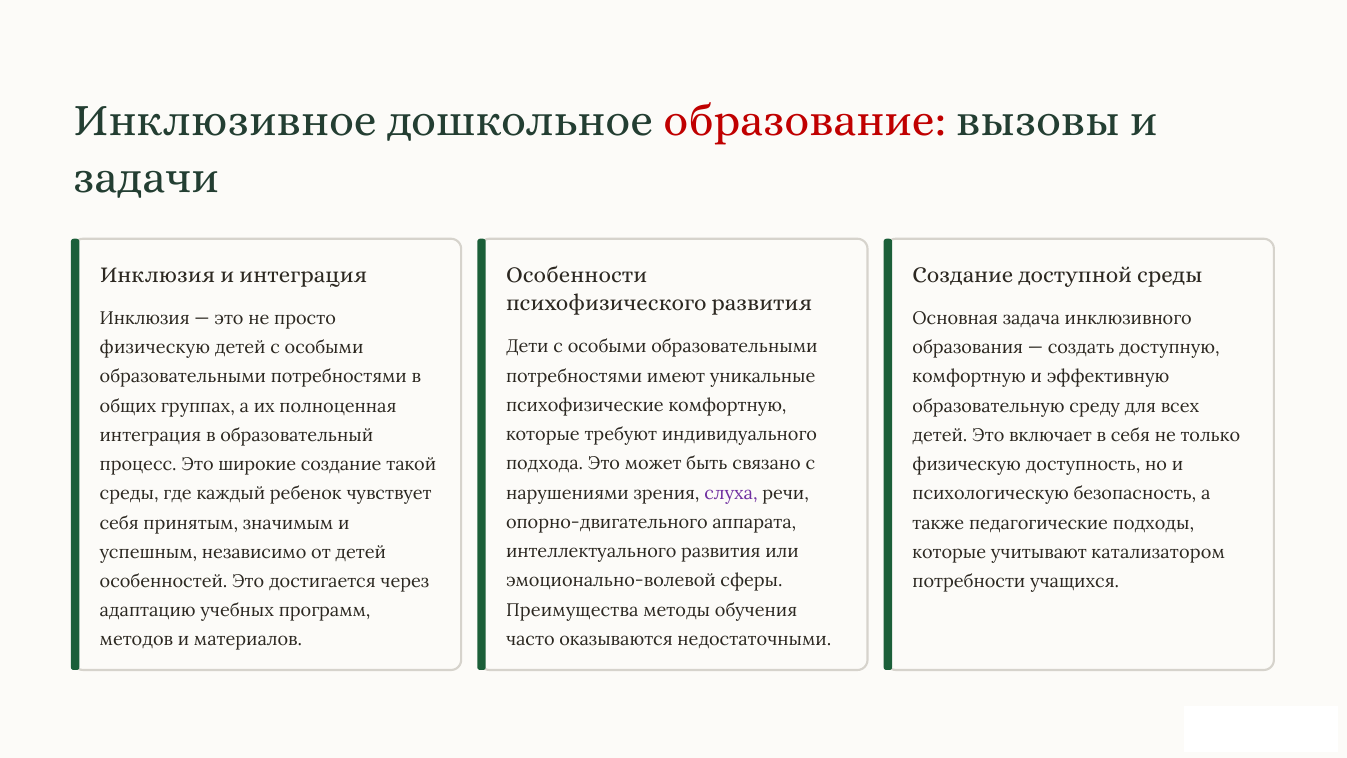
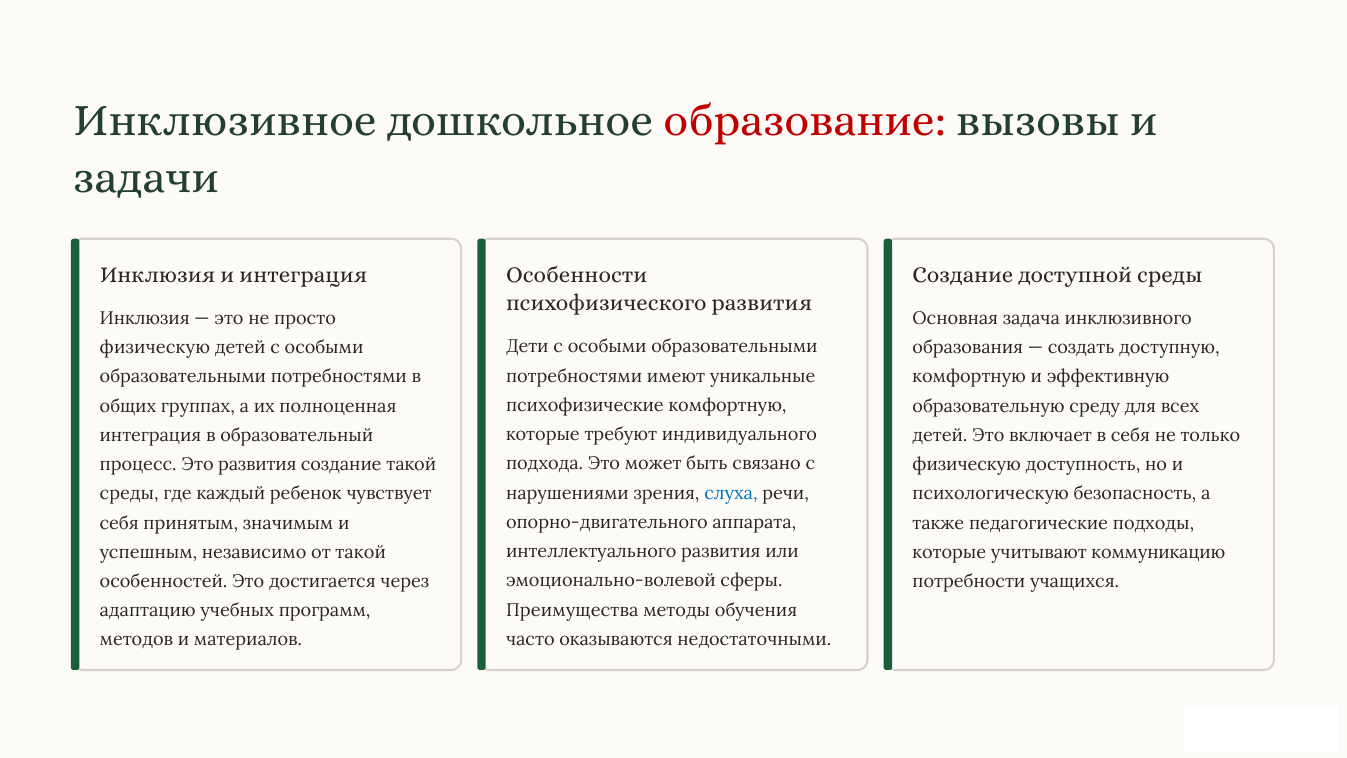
Это широкие: широкие -> развития (257, 464)
слуха colour: purple -> blue (731, 493)
от детей: детей -> такой (361, 552)
катализатором: катализатором -> коммуникацию (1158, 552)
